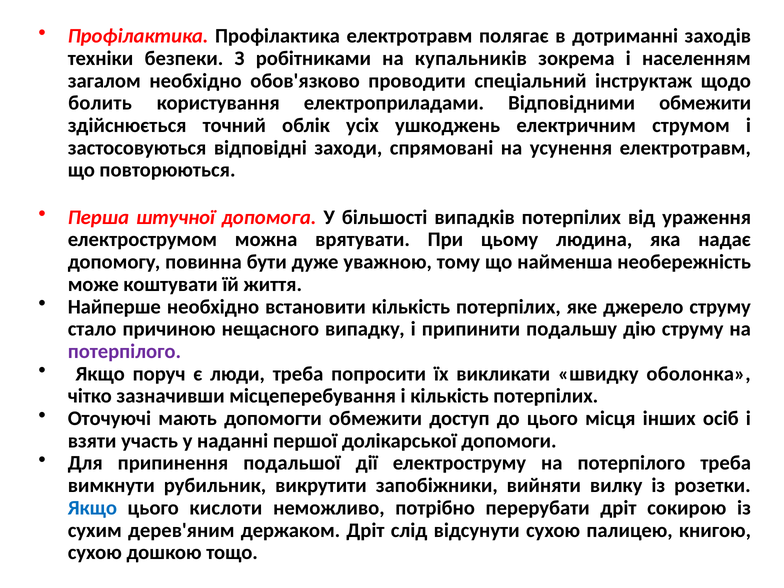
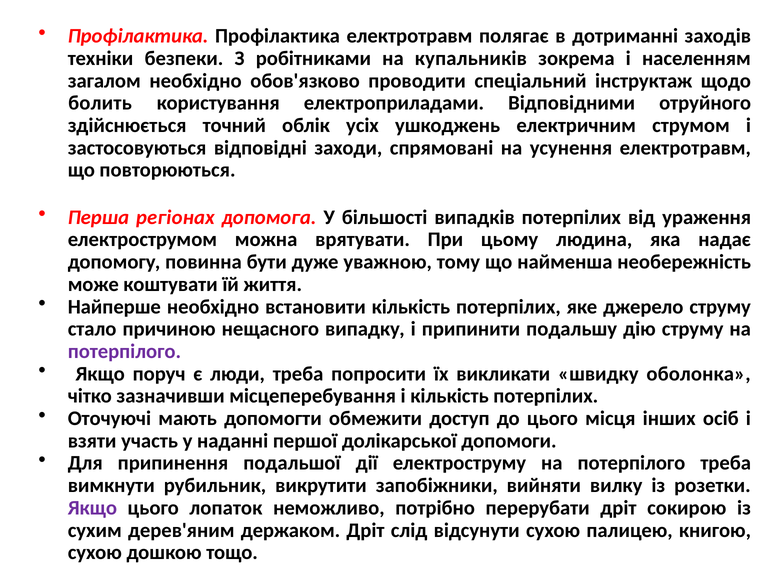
Відповідними обмежити: обмежити -> отруйного (705, 103)
штучної: штучної -> регіонах (175, 217)
Якщо colour: blue -> purple (92, 508)
кислоти: кислоти -> лопаток (226, 508)
